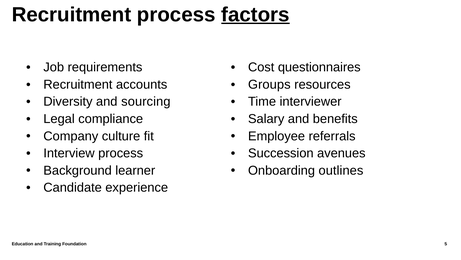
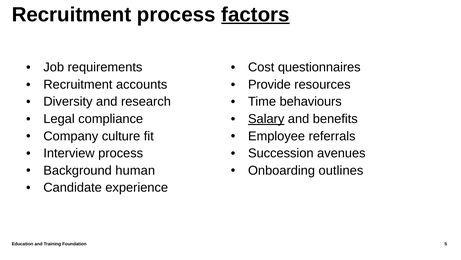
Groups: Groups -> Provide (269, 84)
sourcing: sourcing -> research (146, 101)
interviewer: interviewer -> behaviours (311, 101)
Salary underline: none -> present (266, 119)
learner: learner -> human (135, 170)
